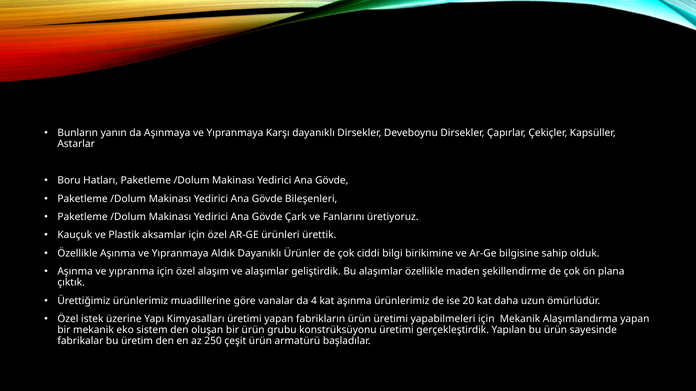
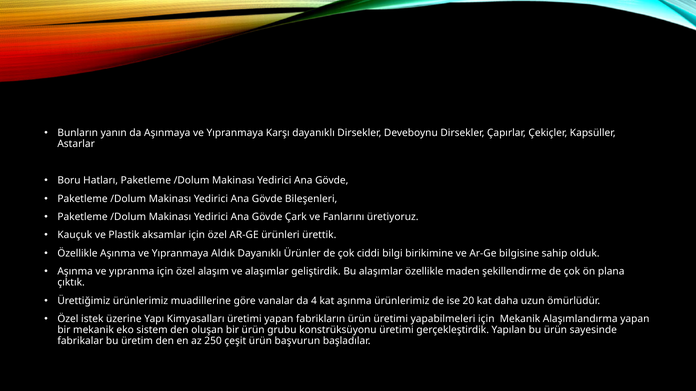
armatürü: armatürü -> başvurun (297, 341)
